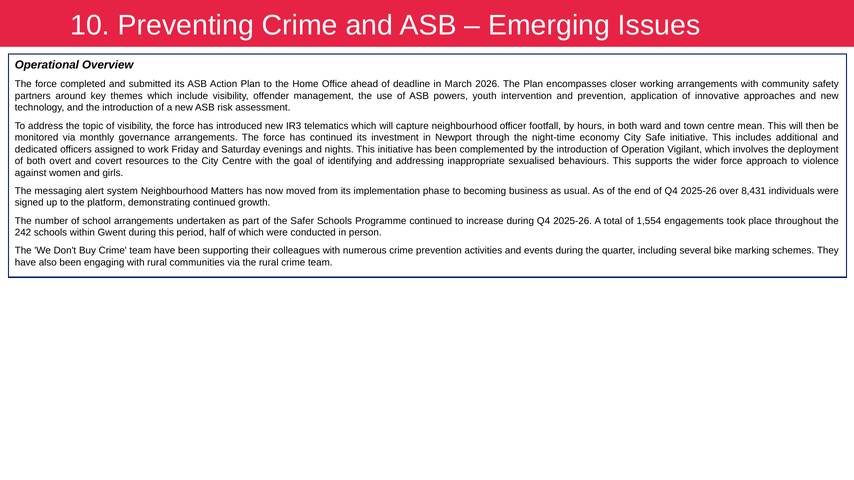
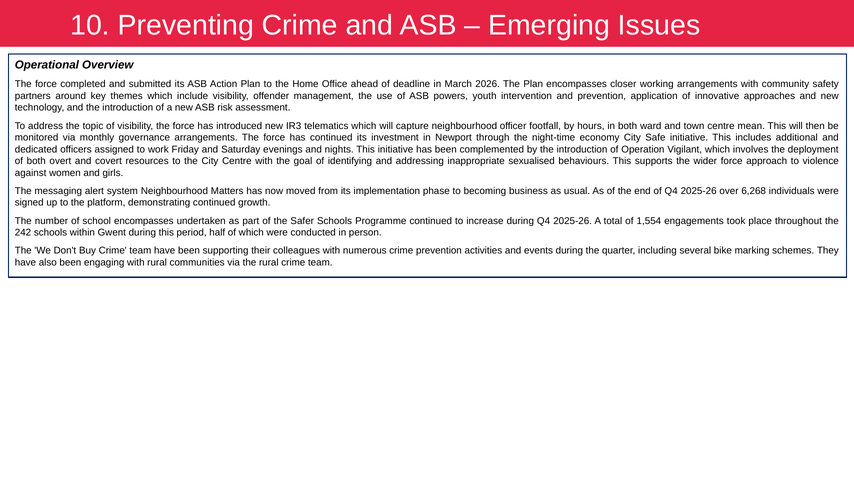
8,431: 8,431 -> 6,268 (754, 191)
school arrangements: arrangements -> encompasses (144, 221)
